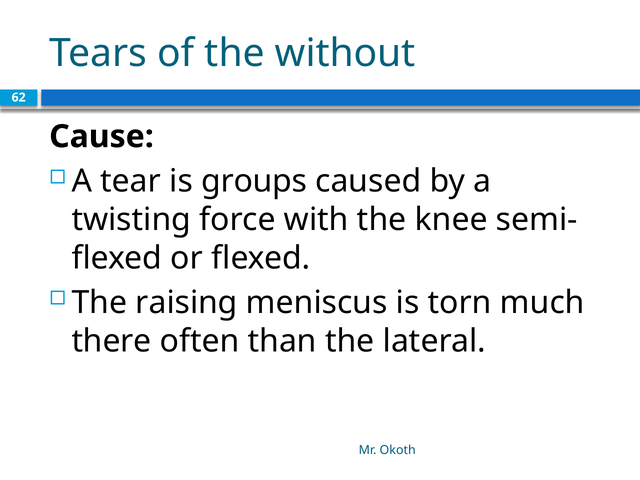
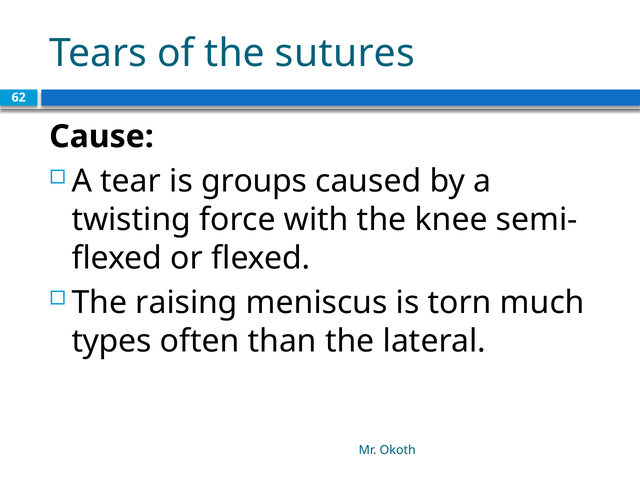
without: without -> sutures (345, 53)
there: there -> types (112, 341)
